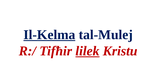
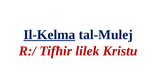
lilek underline: present -> none (87, 51)
